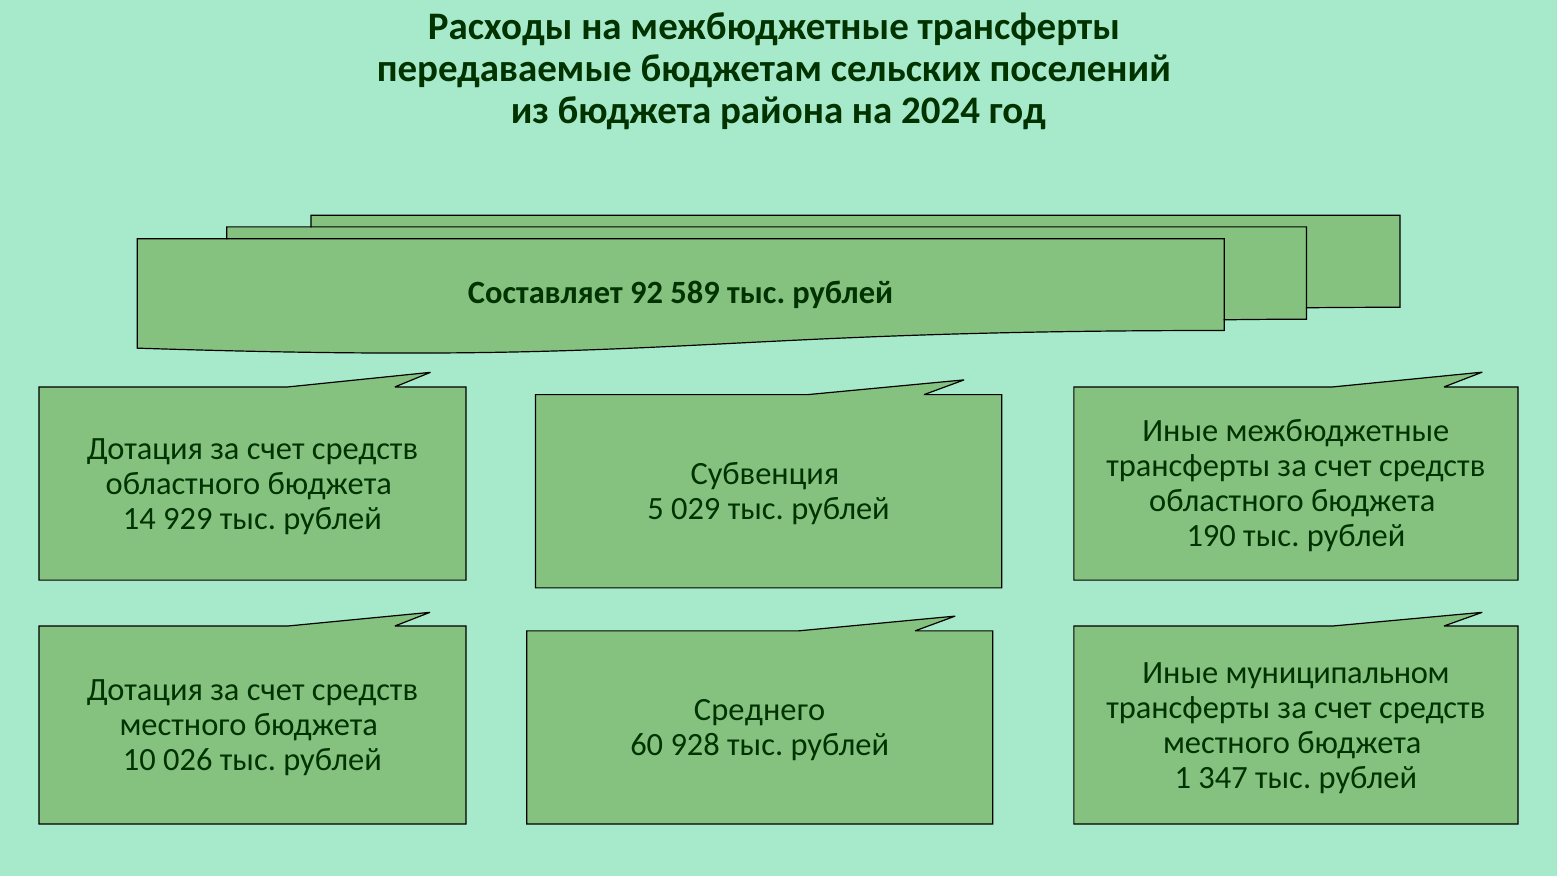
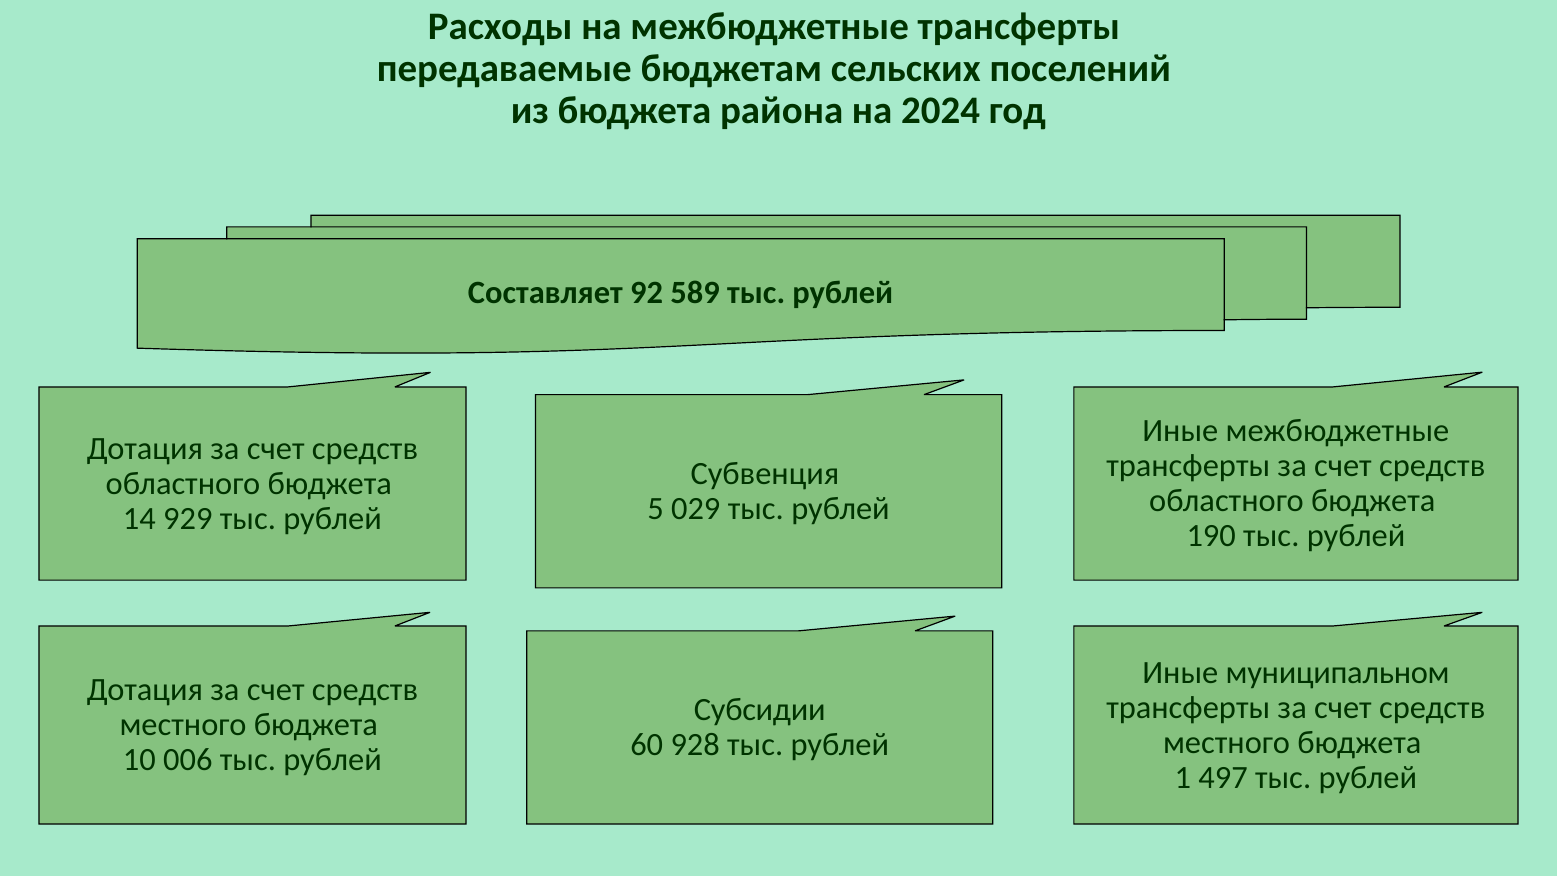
Среднего: Среднего -> Субсидии (760, 710)
026: 026 -> 006 (188, 760)
347: 347 -> 497 (1223, 777)
